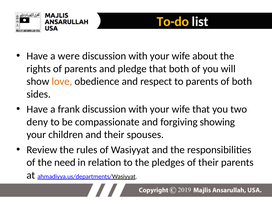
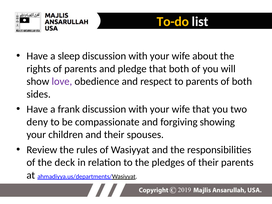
were: were -> sleep (69, 56)
love colour: orange -> purple (62, 81)
need: need -> deck (65, 162)
